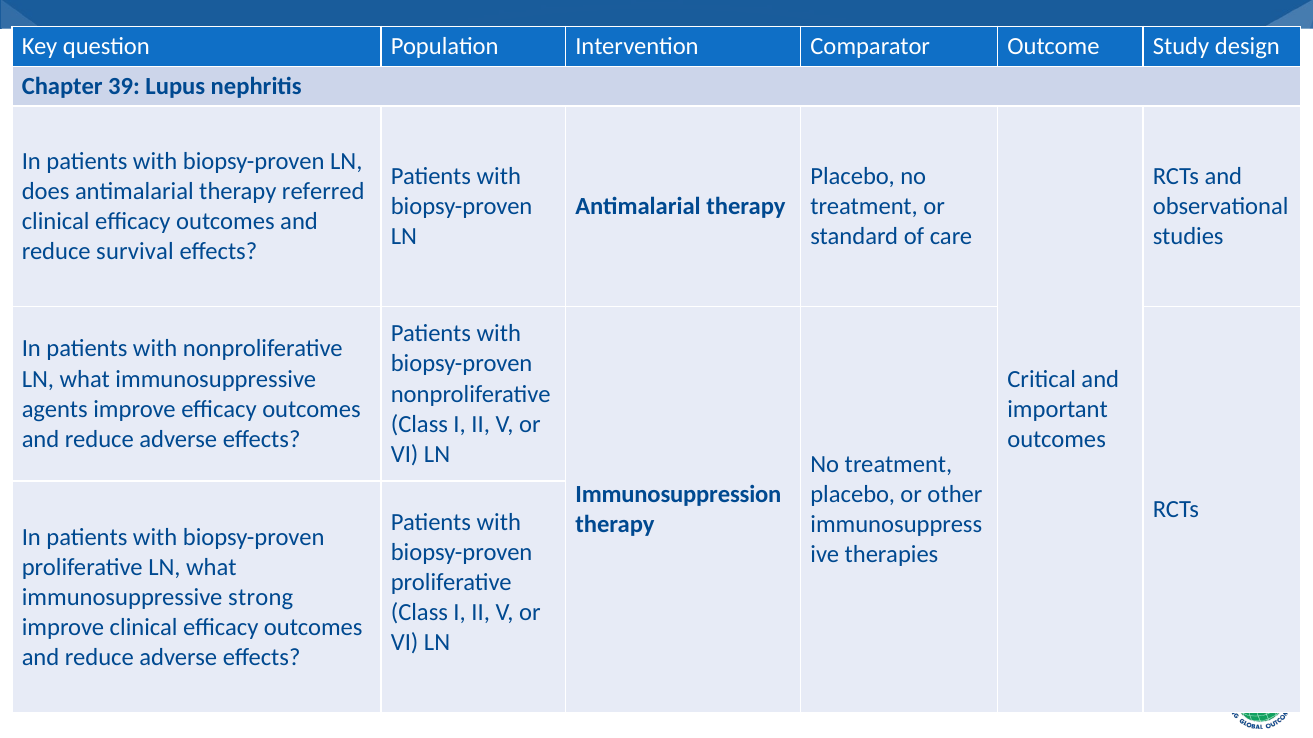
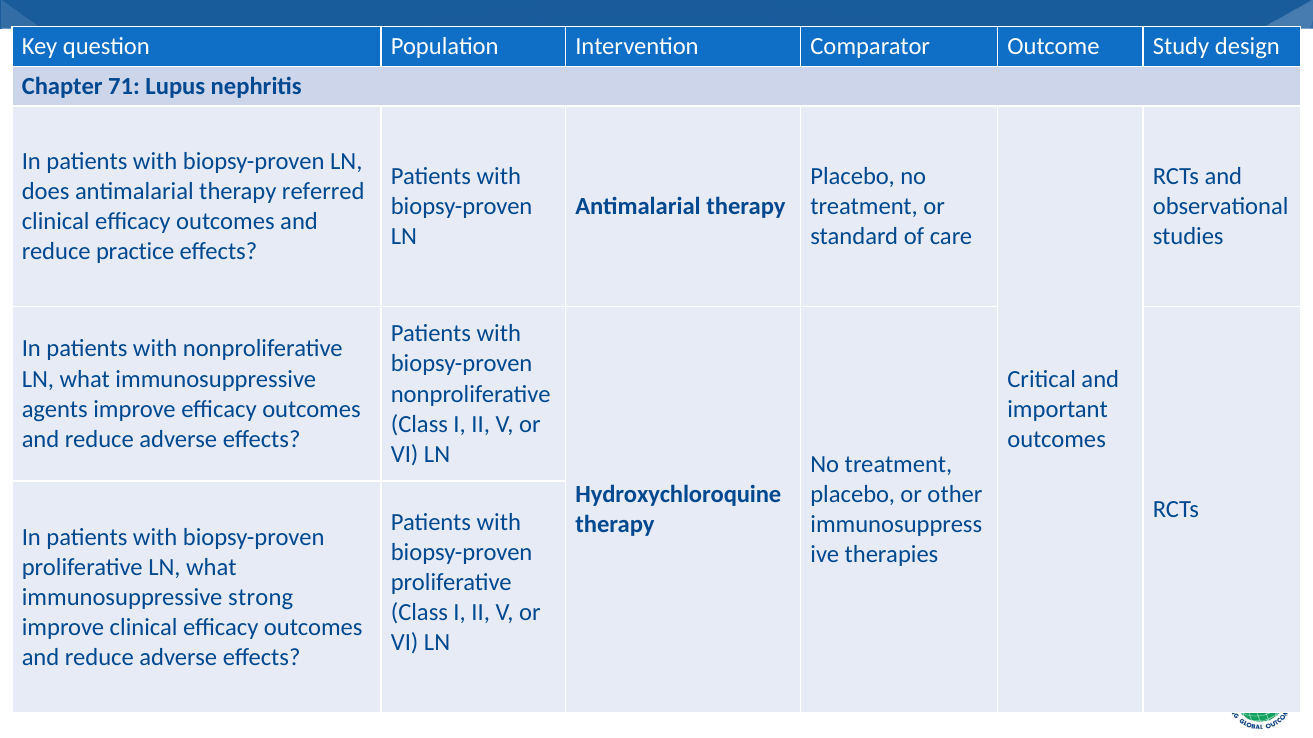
39: 39 -> 71 (124, 86)
survival: survival -> practice (135, 252)
Immunosuppression: Immunosuppression -> Hydroxychloroquine (678, 495)
